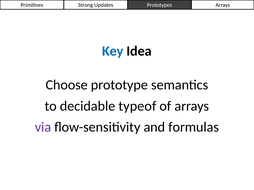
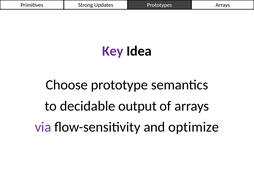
Key colour: blue -> purple (113, 51)
typeof: typeof -> output (138, 106)
formulas: formulas -> optimize (194, 127)
